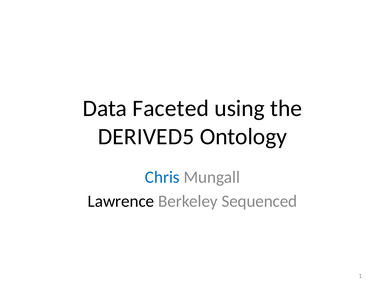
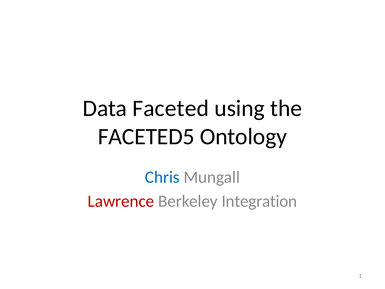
DERIVED5: DERIVED5 -> FACETED5 (146, 136)
Lawrence colour: black -> red (121, 201)
Sequenced: Sequenced -> Integration (259, 201)
